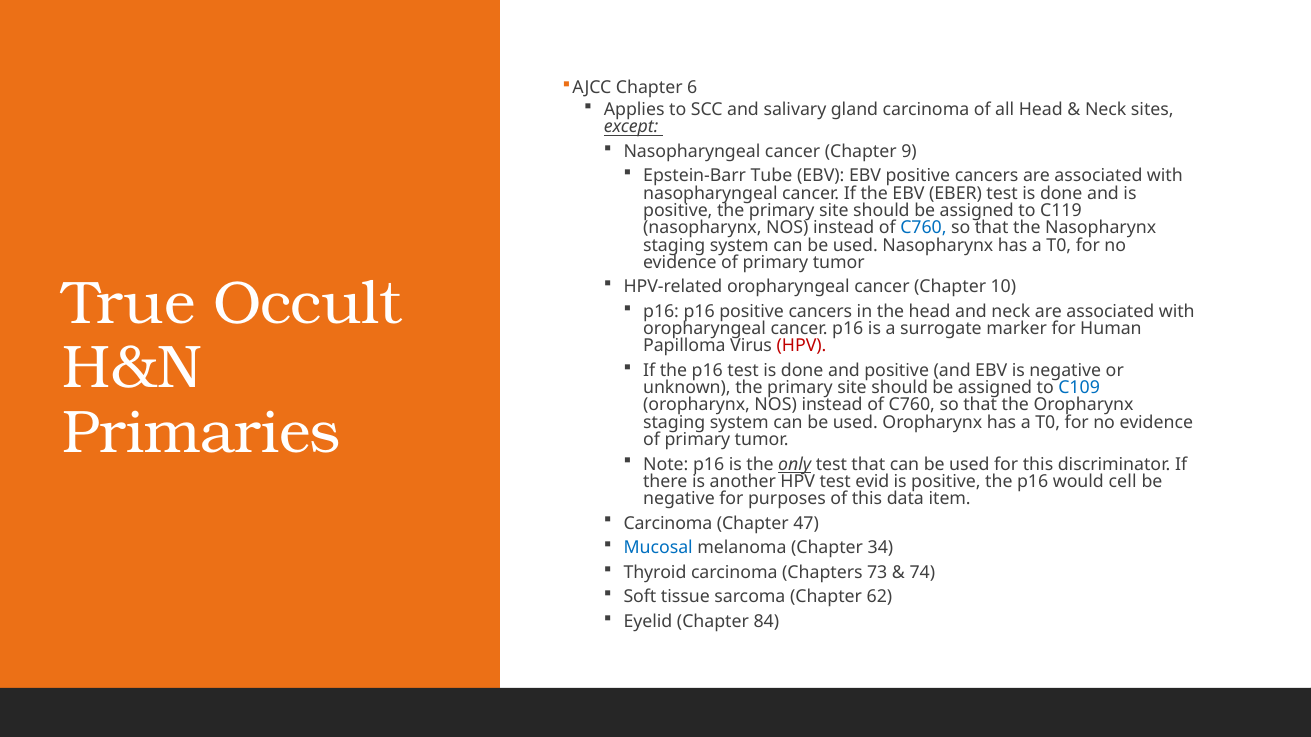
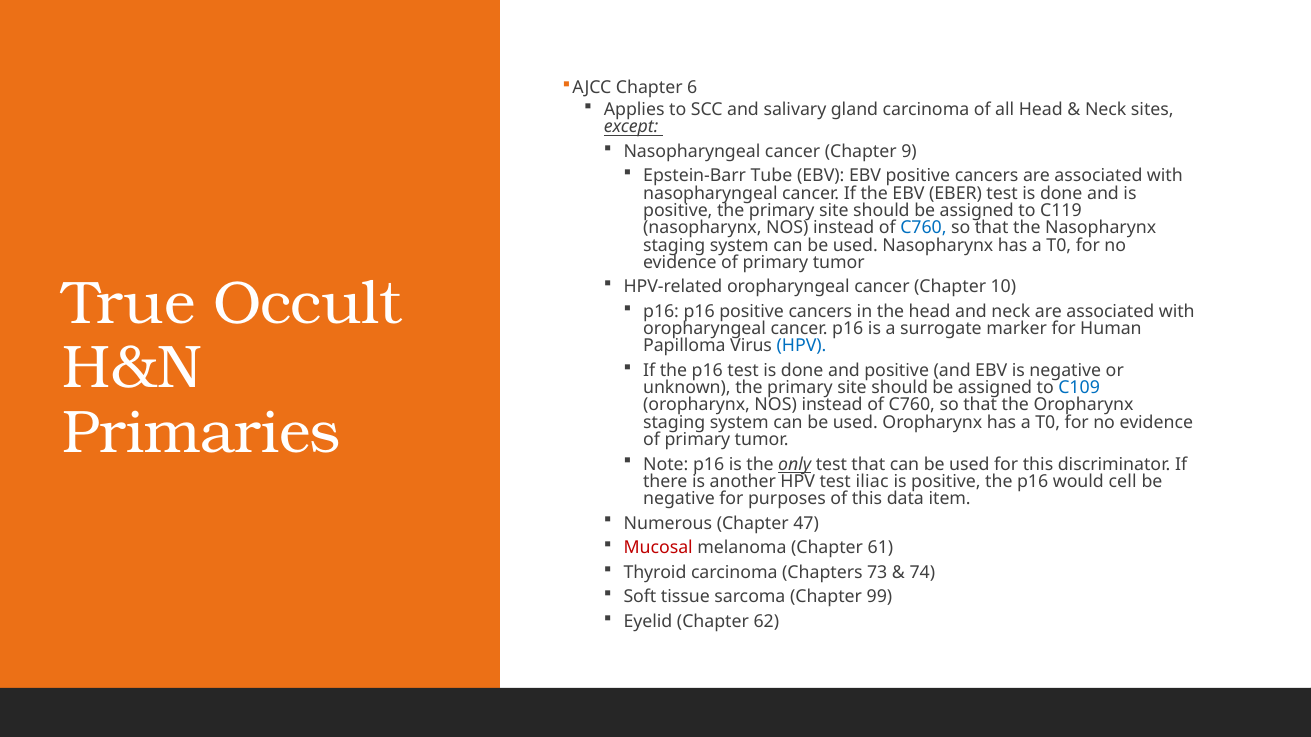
HPV colour: red -> blue (802, 346)
evid: evid -> iliac (872, 482)
Carcinoma: Carcinoma -> Numerous (668, 524)
Mucosal colour: blue -> red (658, 548)
34: 34 -> 61 (880, 548)
62: 62 -> 99 (879, 597)
84: 84 -> 62 (766, 622)
